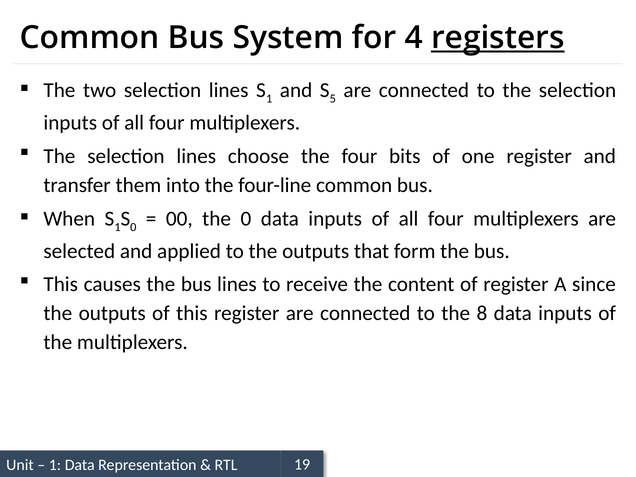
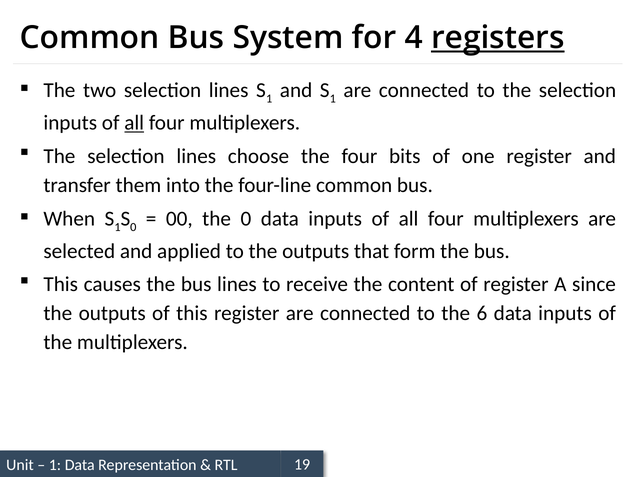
5: 5 -> 1 (333, 99)
all underline: none -> present (134, 123)
8: 8 -> 6 (482, 313)
